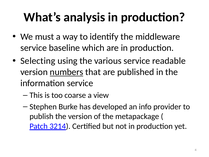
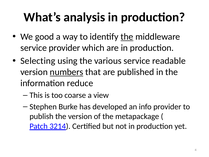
must: must -> good (45, 37)
the underline: none -> present (127, 37)
service baseline: baseline -> provider (64, 48)
information service: service -> reduce (80, 83)
